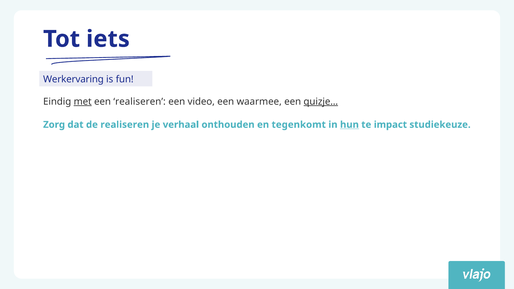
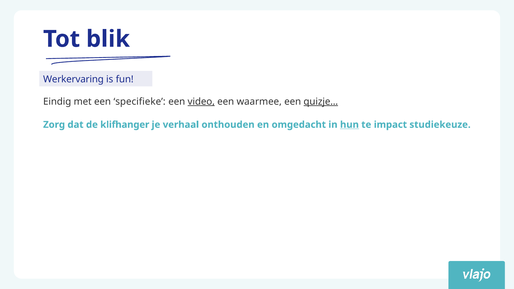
iets: iets -> blik (108, 39)
met underline: present -> none (83, 102)
een realiseren: realiseren -> specifieke (140, 102)
video underline: none -> present (201, 102)
de realiseren: realiseren -> klifhanger (125, 125)
tegenkomt: tegenkomt -> omgedacht (299, 125)
